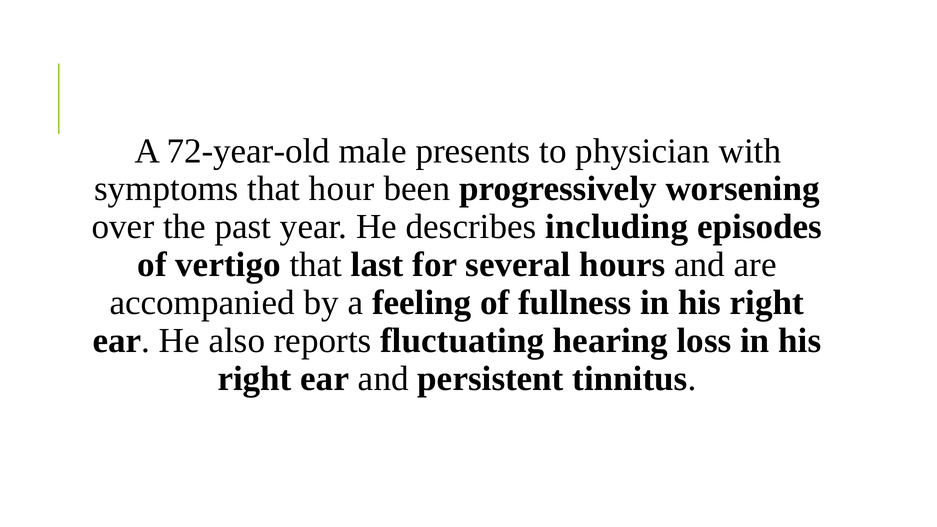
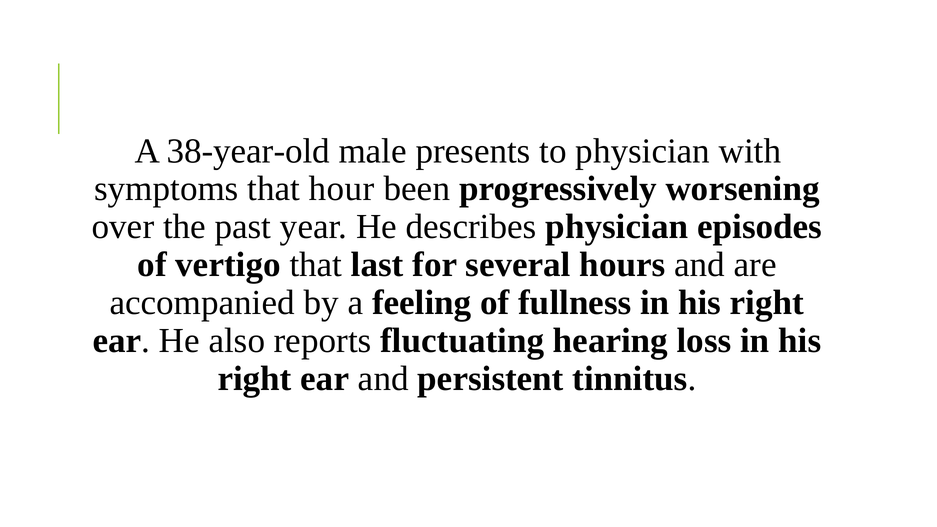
72-year-old: 72-year-old -> 38-year-old (248, 151)
describes including: including -> physician (617, 227)
